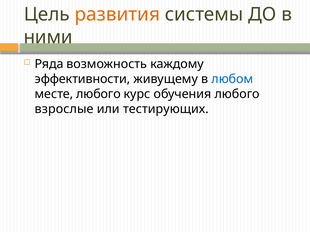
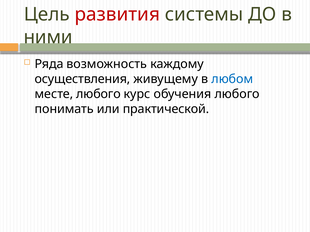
развития colour: orange -> red (117, 14)
эффективности: эффективности -> осуществления (82, 79)
взрослые: взрослые -> понимать (64, 109)
тестирующих: тестирующих -> практической (166, 109)
